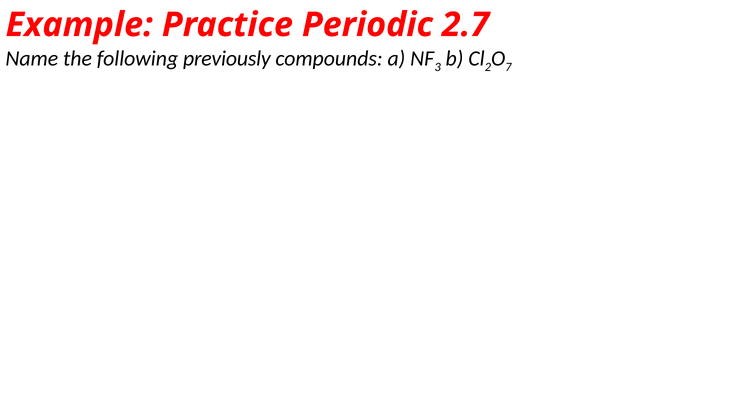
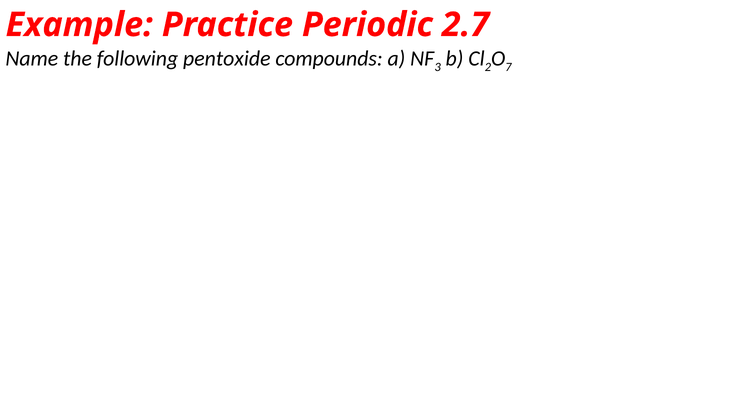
previously: previously -> pentoxide (227, 59)
